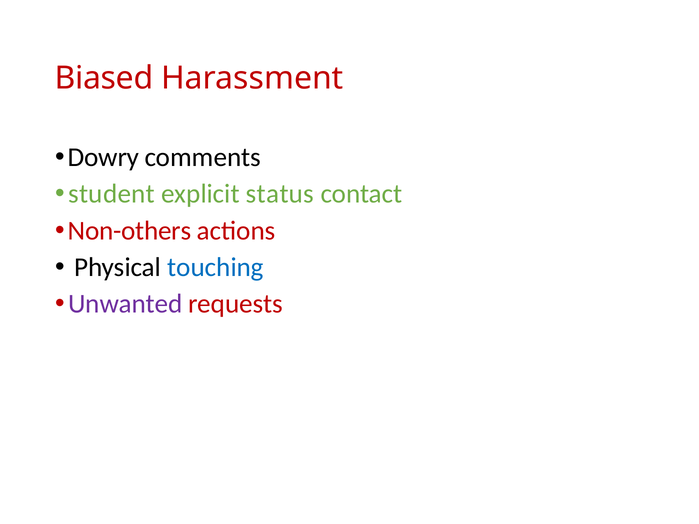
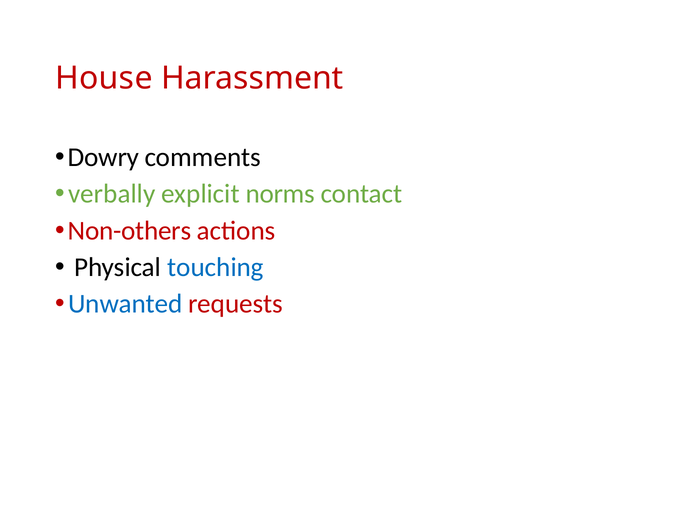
Biased: Biased -> House (104, 78)
student: student -> verbally (112, 194)
status: status -> norms (280, 194)
Unwanted colour: purple -> blue (125, 304)
